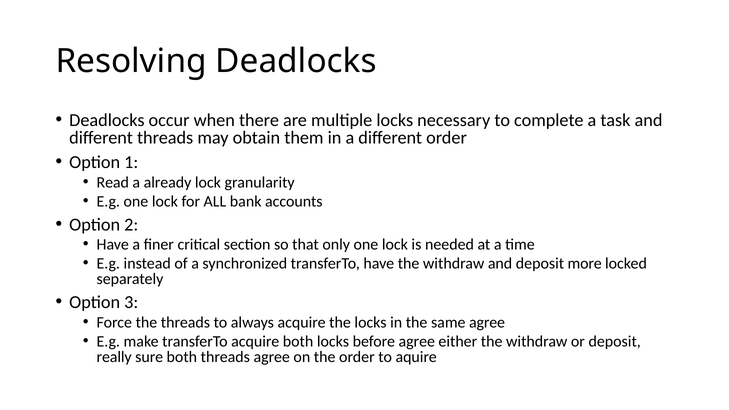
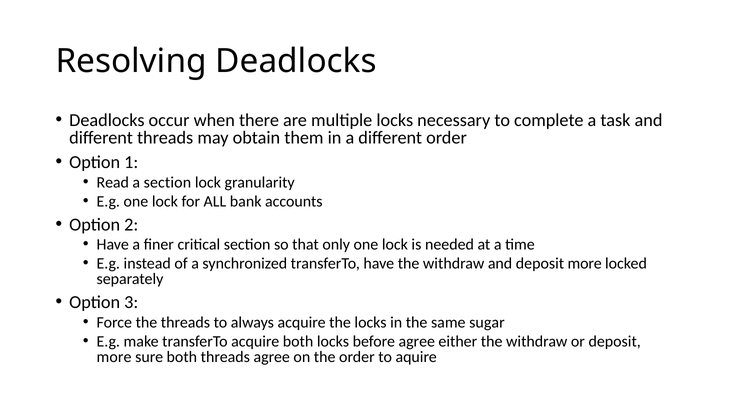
a already: already -> section (167, 182)
same agree: agree -> sugar (487, 323)
really: really -> more (114, 357)
